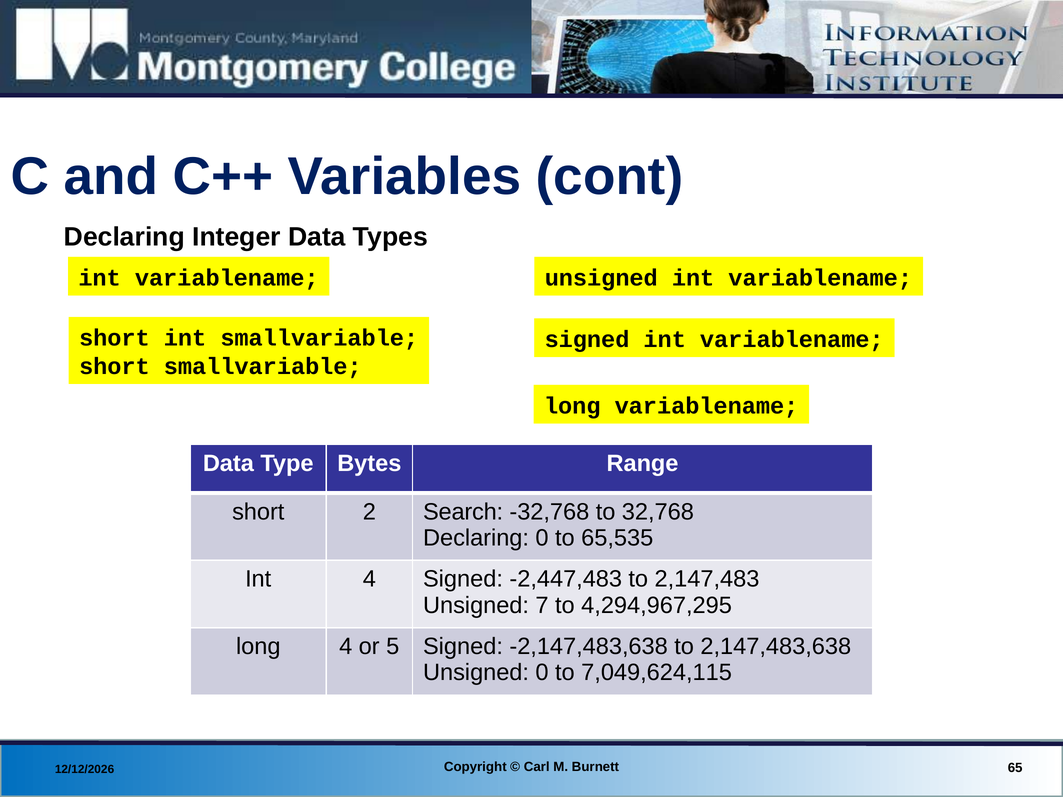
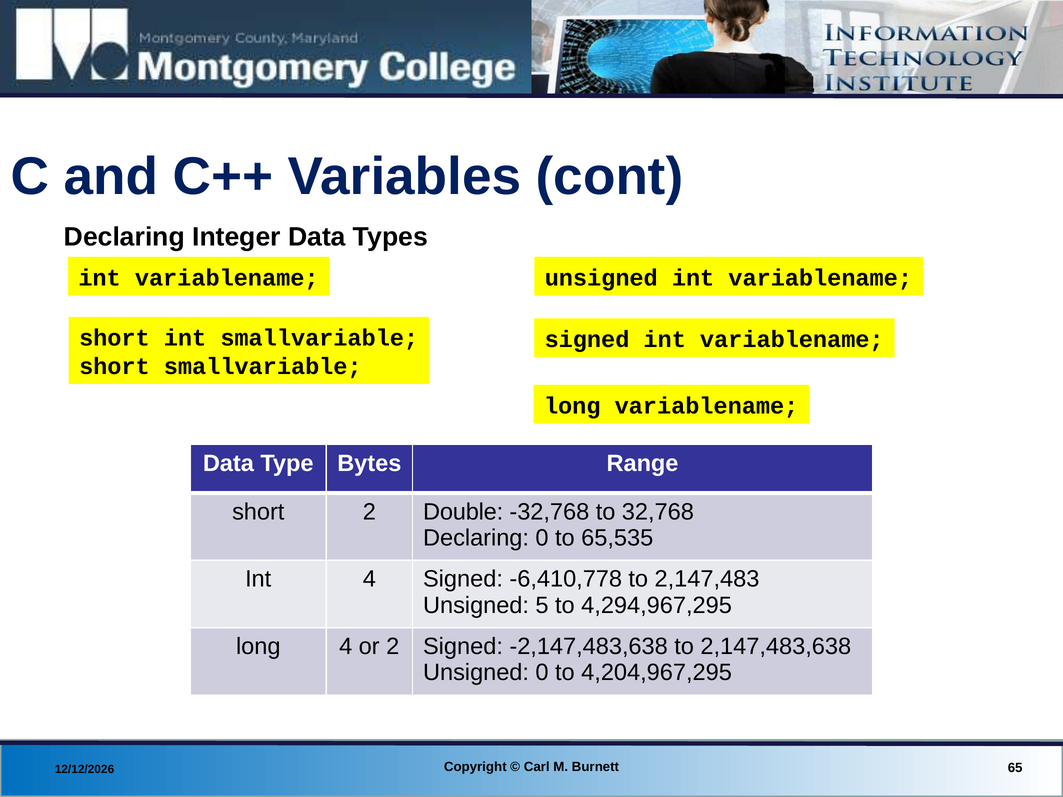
Search: Search -> Double (463, 512)
-2,447,483: -2,447,483 -> -6,410,778 (566, 579)
7: 7 -> 5 (542, 606)
or 5: 5 -> 2 (393, 647)
7,049,624,115: 7,049,624,115 -> 4,204,967,295 (657, 673)
